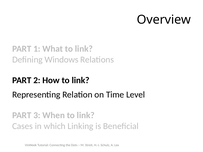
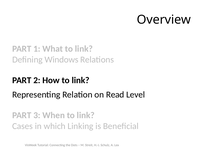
Time: Time -> Read (115, 95)
